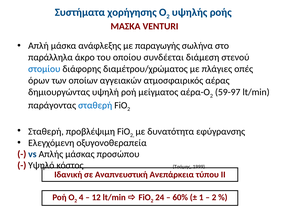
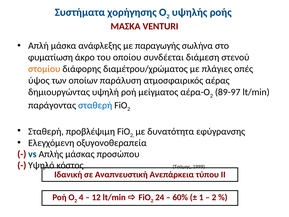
παράλληλα: παράλληλα -> φυματίωση (51, 57)
στομίου colour: blue -> orange (44, 69)
όρων: όρων -> ύψος (39, 80)
αγγειακών: αγγειακών -> παράλυση (121, 80)
59-97: 59-97 -> 89-97 (228, 92)
